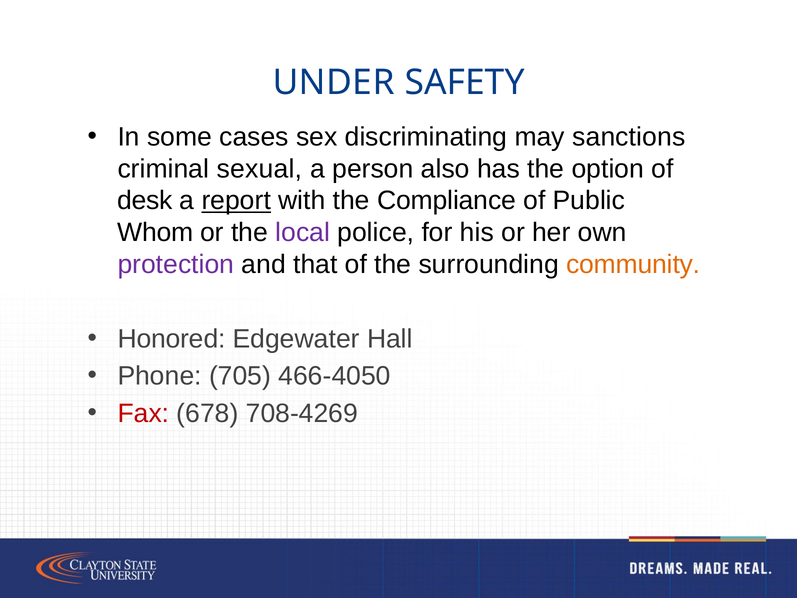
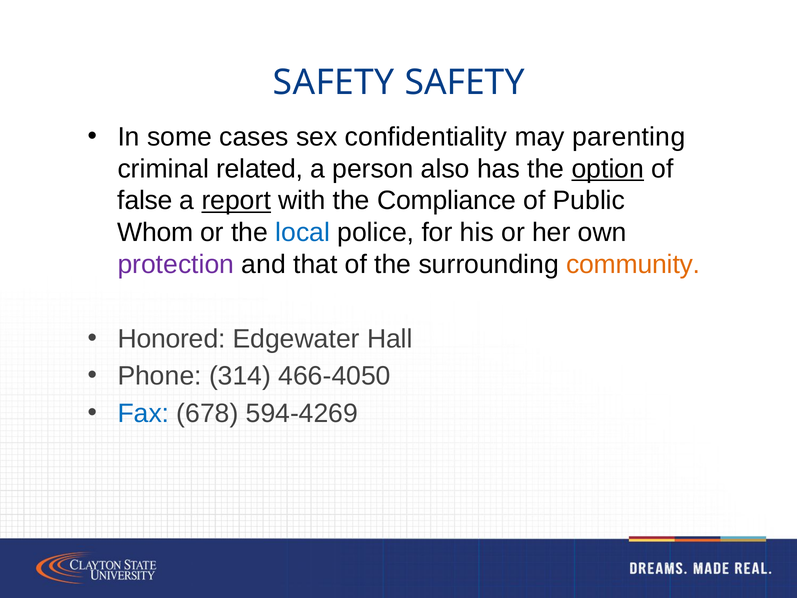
UNDER: UNDER -> SAFETY (334, 82)
discriminating: discriminating -> confidentiality (426, 137)
sanctions: sanctions -> parenting (629, 137)
sexual: sexual -> related (260, 169)
option underline: none -> present (608, 169)
desk: desk -> false (145, 201)
local colour: purple -> blue (303, 232)
705: 705 -> 314 (240, 376)
Fax colour: red -> blue (143, 413)
708-4269: 708-4269 -> 594-4269 (302, 413)
